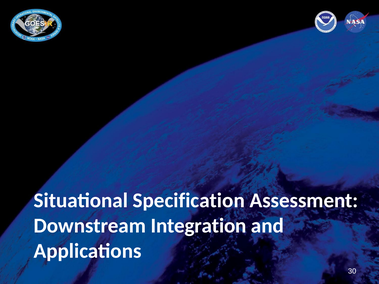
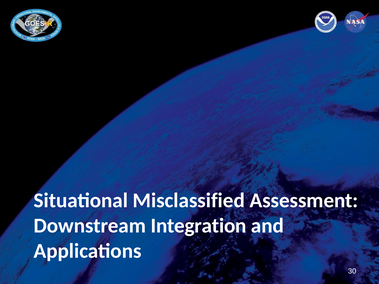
Specification: Specification -> Misclassified (189, 201)
